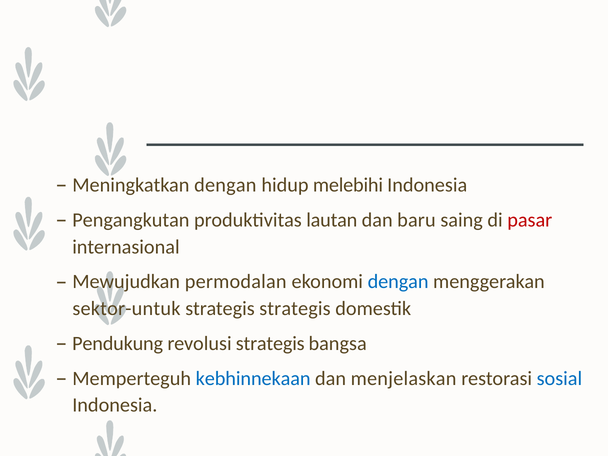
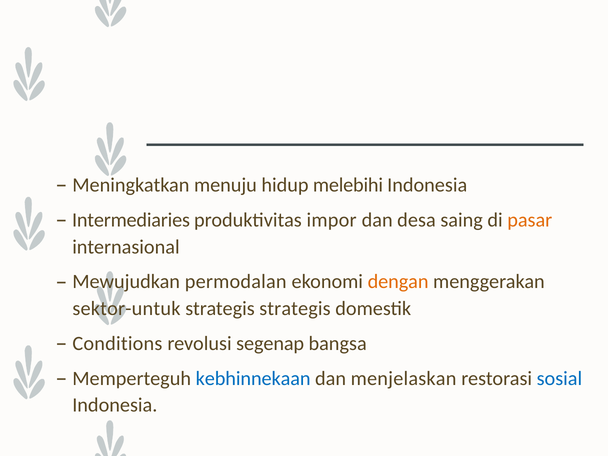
Meningkatkan dengan: dengan -> menuju (225, 185)
Pengangkutan: Pengangkutan -> Intermediaries (131, 220)
lautan: lautan -> impor (332, 220)
baru: baru -> desa (417, 220)
pasar colour: red -> orange (530, 220)
dengan colour: blue -> orange (398, 282)
Pendukung: Pendukung -> Conditions (117, 343)
revolusi strategis: strategis -> segenap (270, 343)
